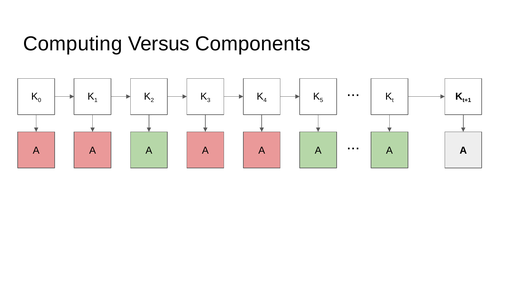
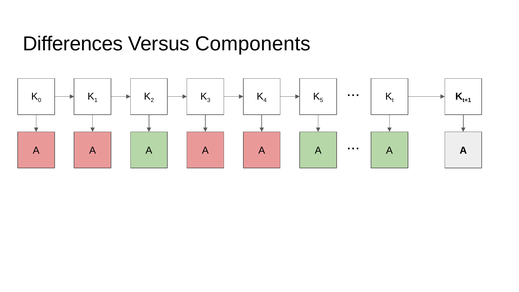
Computing: Computing -> Differences (73, 44)
